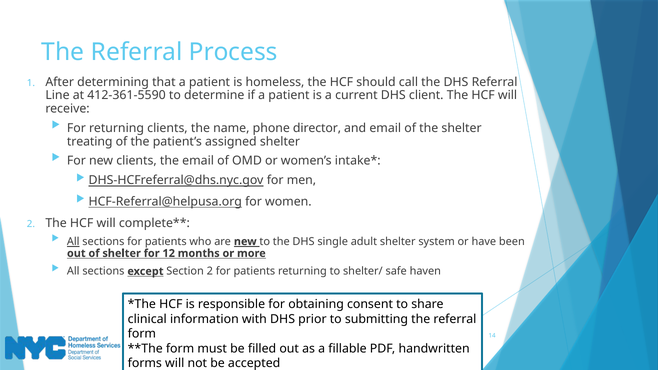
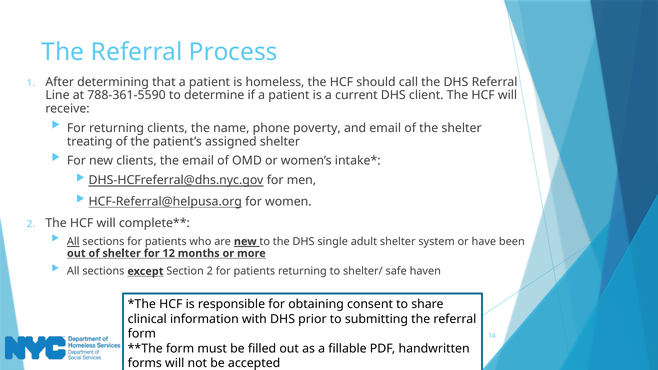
412-361-5590: 412-361-5590 -> 788-361-5590 (127, 95)
director: director -> poverty (317, 128)
